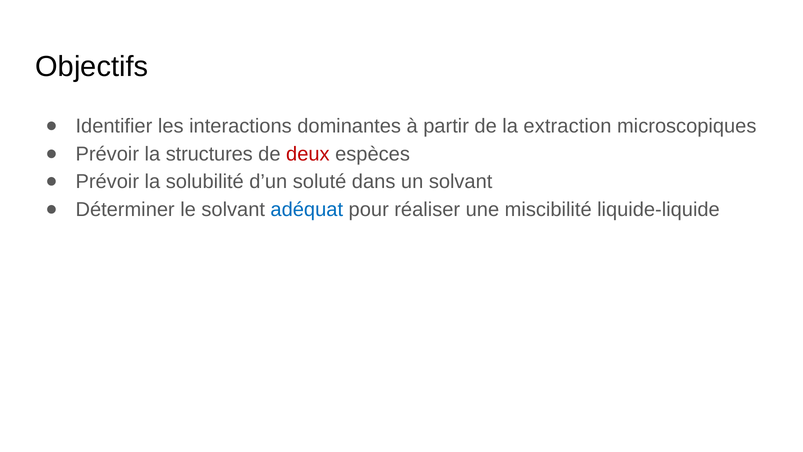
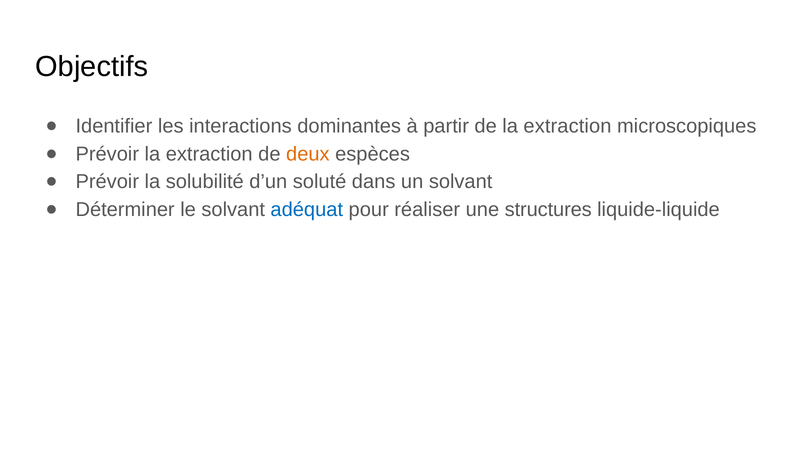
Prévoir la structures: structures -> extraction (209, 154)
deux colour: red -> orange (308, 154)
miscibilité: miscibilité -> structures (548, 209)
